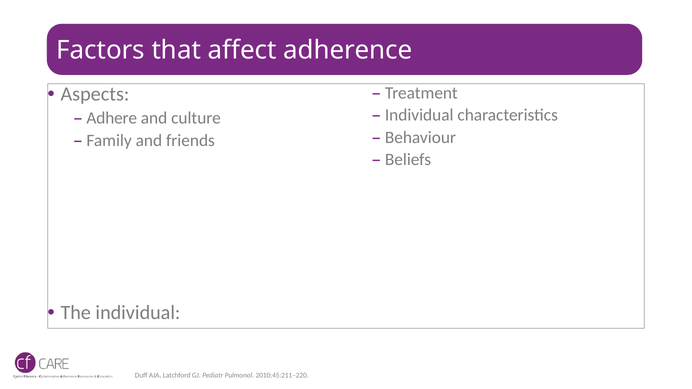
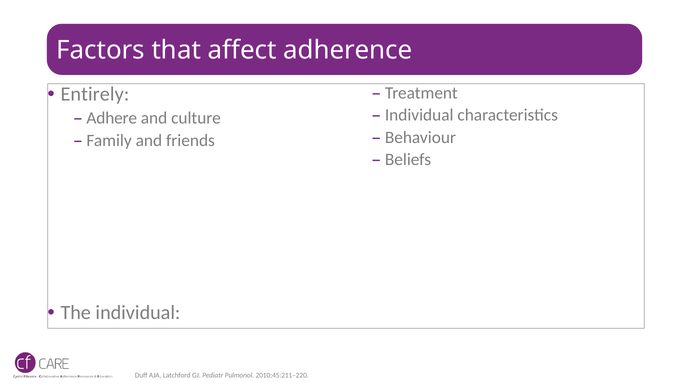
Aspects: Aspects -> Entirely (95, 94)
